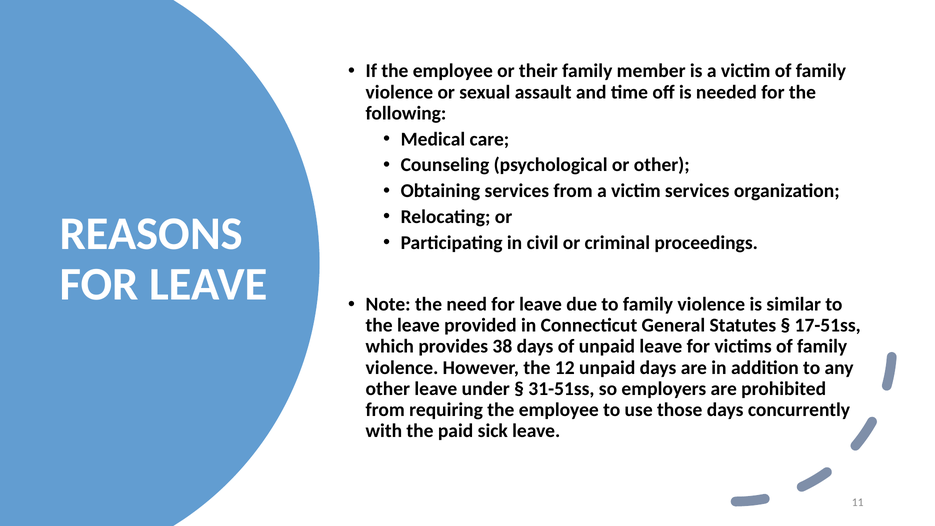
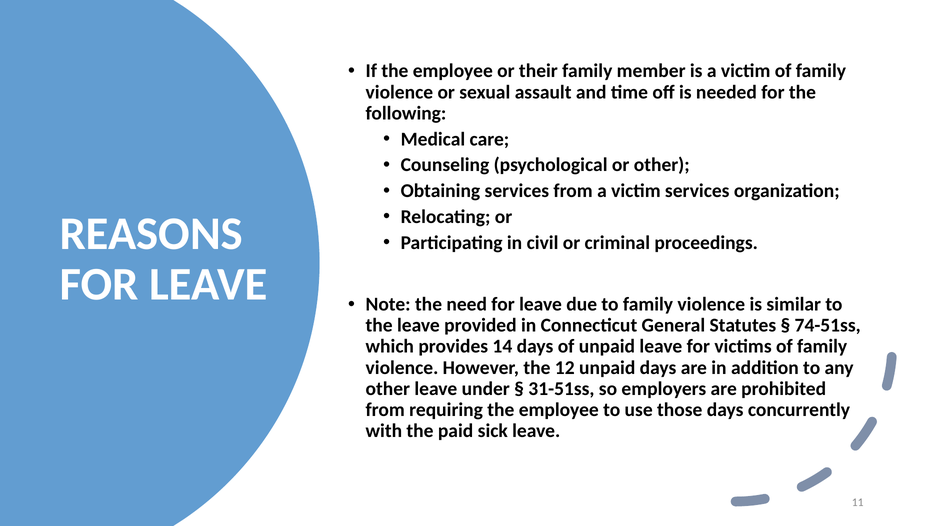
17-51ss: 17-51ss -> 74-51ss (828, 325)
38: 38 -> 14 (502, 347)
